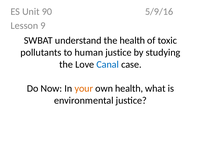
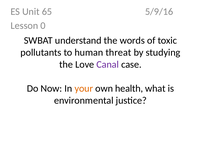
90: 90 -> 65 (47, 12)
9: 9 -> 0 (43, 26)
the health: health -> words (132, 41)
human justice: justice -> threat (118, 53)
Canal colour: blue -> purple (108, 65)
